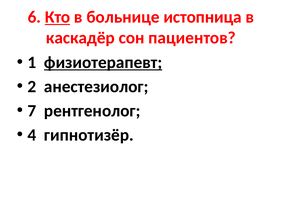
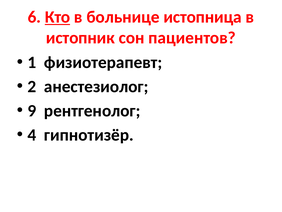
каскадёр: каскадёр -> истопник (80, 38)
физиотерапевт underline: present -> none (103, 62)
7: 7 -> 9 (32, 111)
